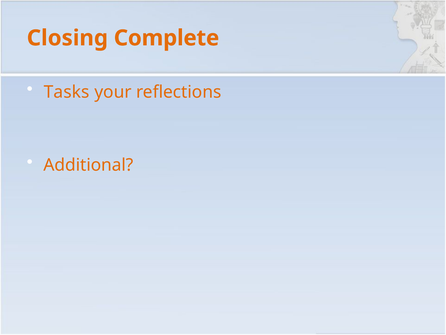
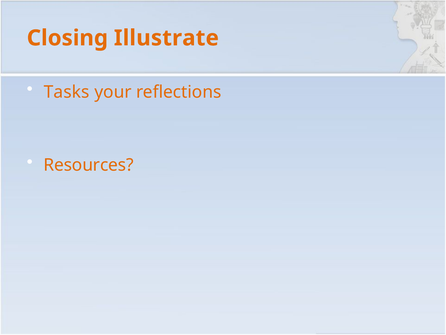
Complete: Complete -> Illustrate (166, 38)
Additional: Additional -> Resources (89, 165)
